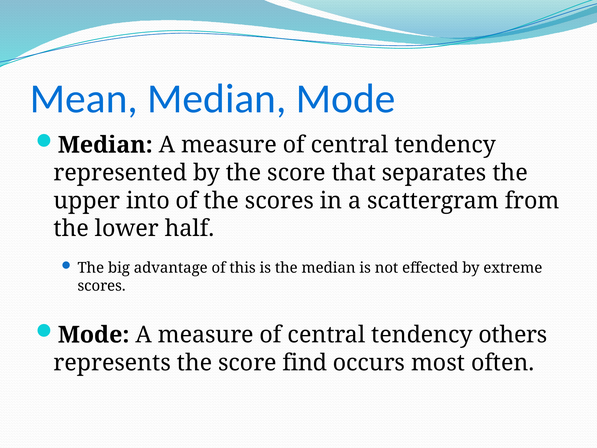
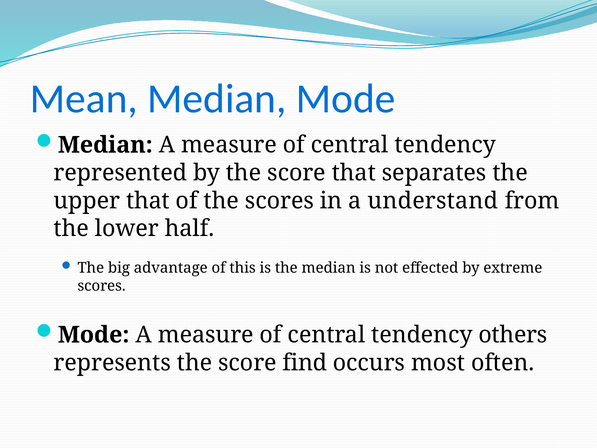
upper into: into -> that (148, 201)
scattergram: scattergram -> understand (433, 201)
